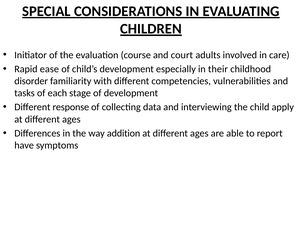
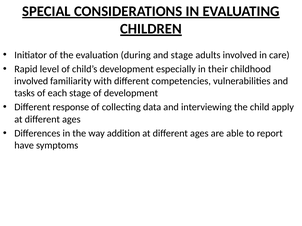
course: course -> during (136, 55)
and court: court -> stage (182, 55)
ease: ease -> level (49, 69)
disorder: disorder -> involved (31, 81)
